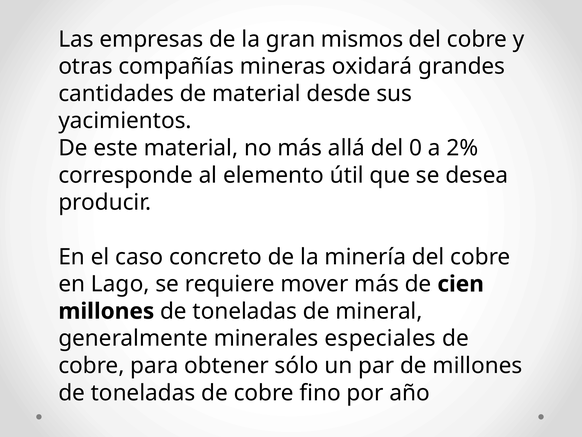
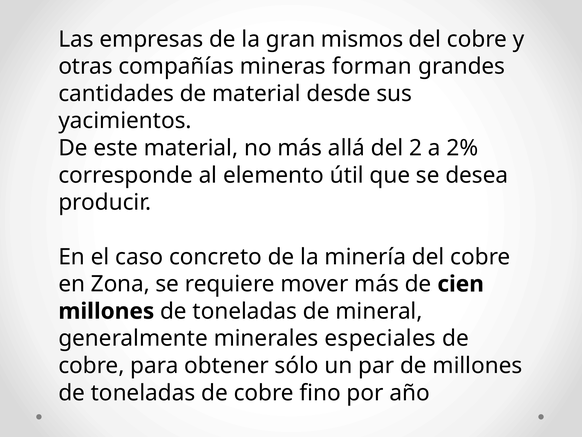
oxidará: oxidará -> forman (372, 66)
0: 0 -> 2 (416, 148)
Lago: Lago -> Zona (120, 284)
